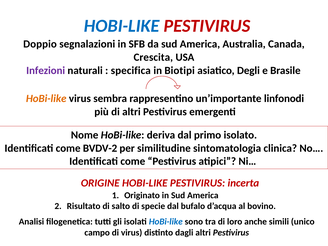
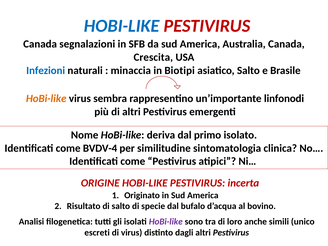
Doppio: Doppio -> Canada (40, 44)
Infezioni colour: purple -> blue (46, 70)
specifica: specifica -> minaccia (131, 70)
asiatico Degli: Degli -> Salto (248, 70)
BVDV-2: BVDV-2 -> BVDV-4 (100, 148)
HoBi-like colour: blue -> purple (166, 222)
campo: campo -> escreti (97, 232)
